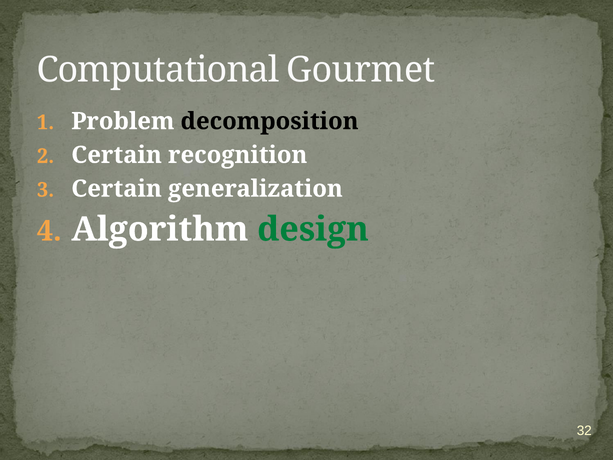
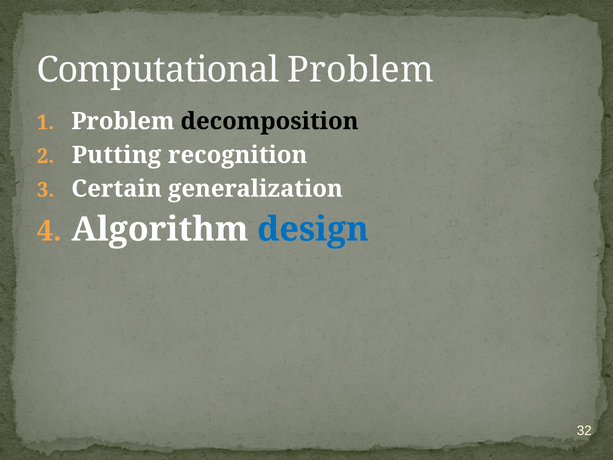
Computational Gourmet: Gourmet -> Problem (361, 70)
Certain: Certain -> Putting (116, 155)
design colour: green -> blue (313, 229)
